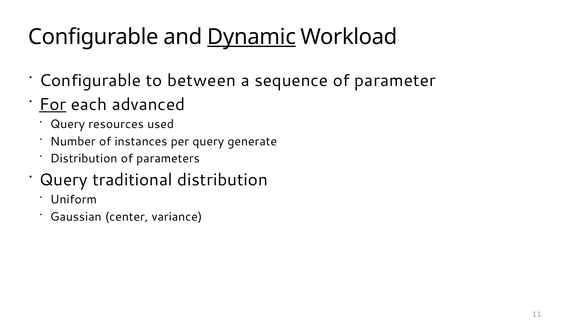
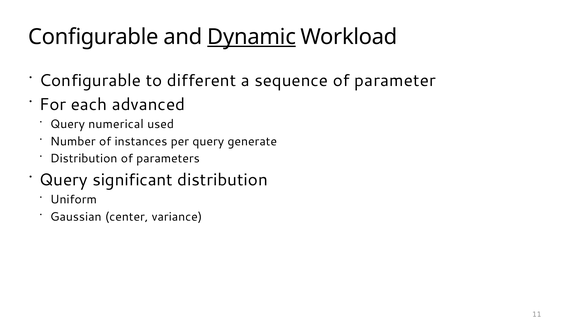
between: between -> different (202, 80)
For underline: present -> none (53, 104)
resources: resources -> numerical (116, 124)
traditional: traditional -> significant (133, 180)
